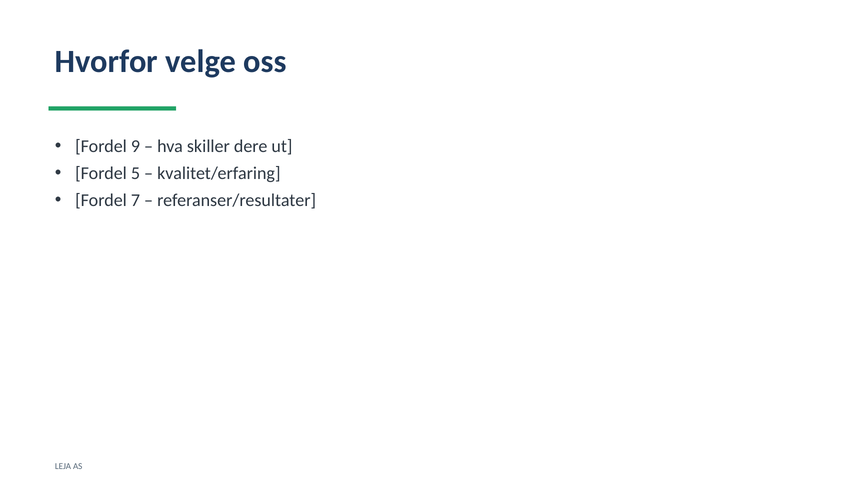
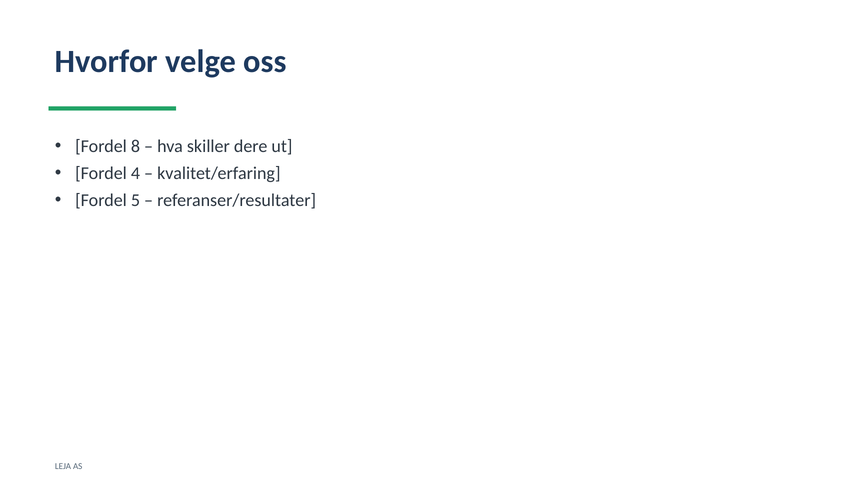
9: 9 -> 8 (135, 146)
5: 5 -> 4 (135, 173)
7: 7 -> 5 (135, 200)
